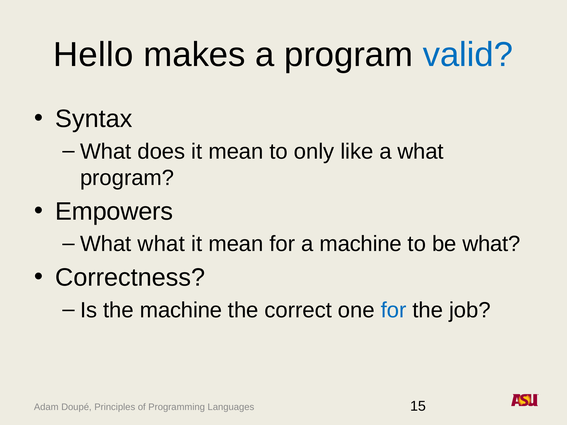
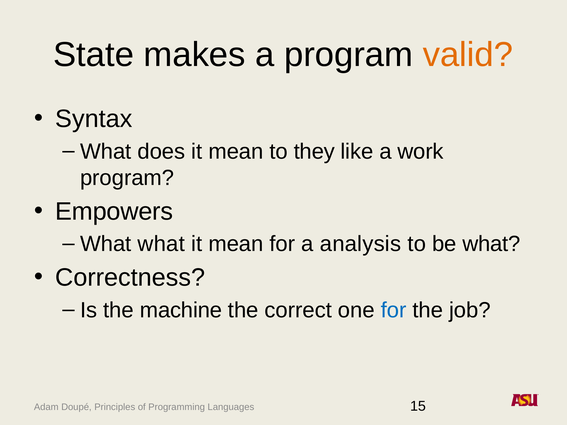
Hello: Hello -> State (94, 55)
valid colour: blue -> orange (468, 55)
only: only -> they (314, 152)
a what: what -> work (421, 152)
a machine: machine -> analysis (360, 244)
